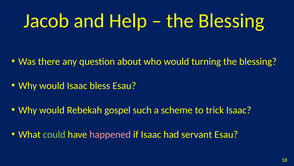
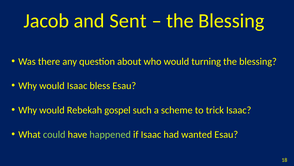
Help: Help -> Sent (128, 21)
happened colour: pink -> light green (110, 134)
servant: servant -> wanted (197, 134)
